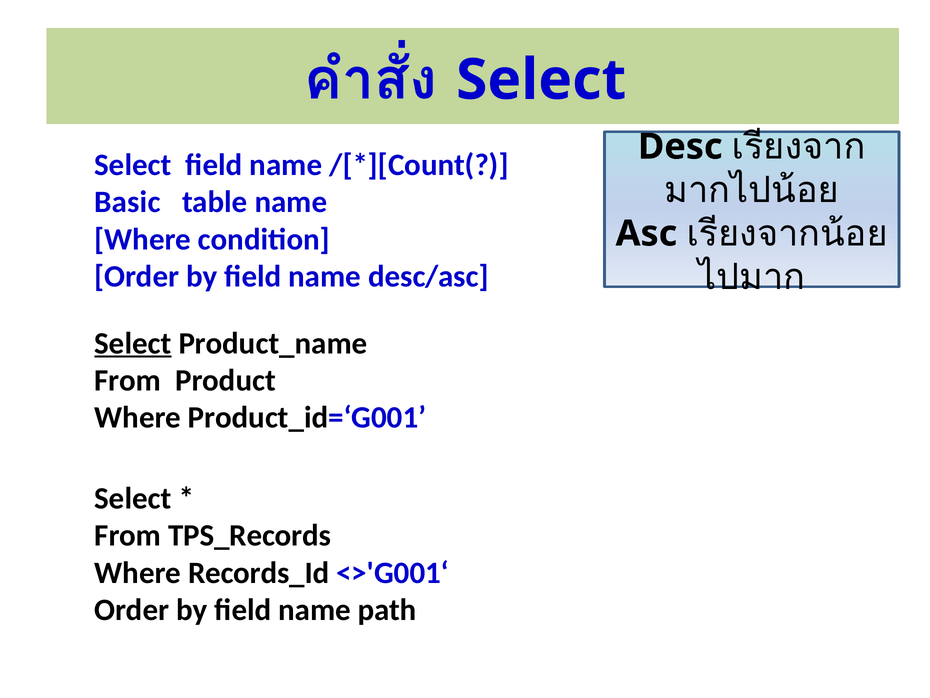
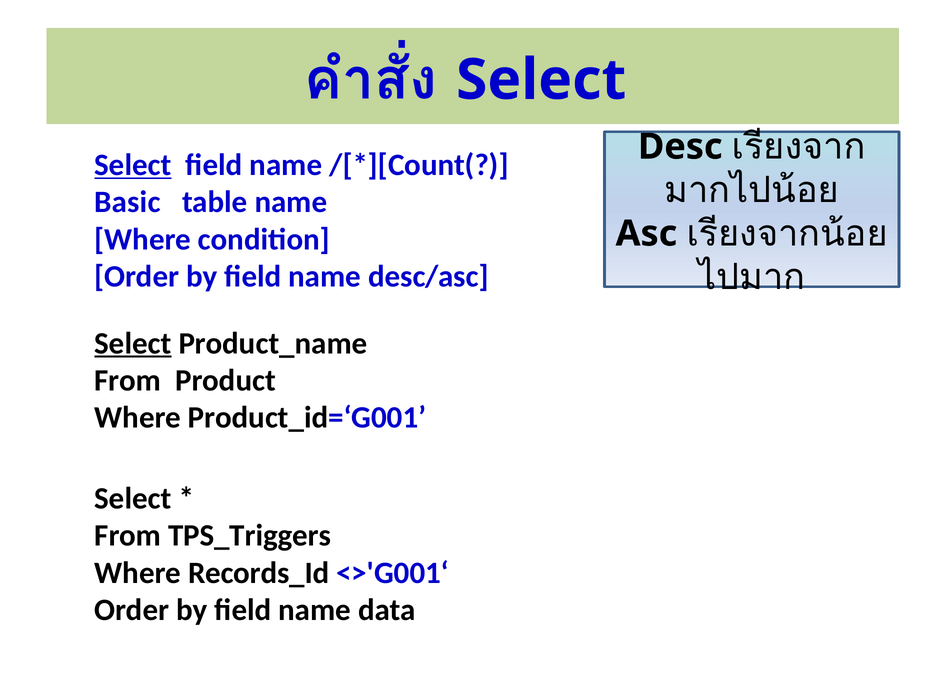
Select underline: none -> present (133, 165)
TPS_Records: TPS_Records -> TPS_Triggers (249, 535)
path: path -> data (387, 610)
